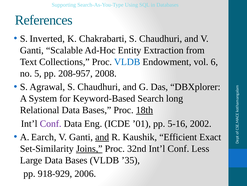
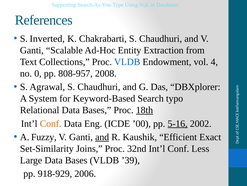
6: 6 -> 4 (214, 62)
5: 5 -> 0 (38, 73)
208-957: 208-957 -> 808-957 (75, 73)
long: long -> typo (175, 98)
Conf colour: purple -> orange (51, 123)
’01: ’01 -> ’00 (142, 123)
5-16 underline: none -> present (178, 123)
Earch: Earch -> Fuzzy (44, 137)
Joins underline: present -> none (89, 148)
’35: ’35 -> ’39 (131, 160)
